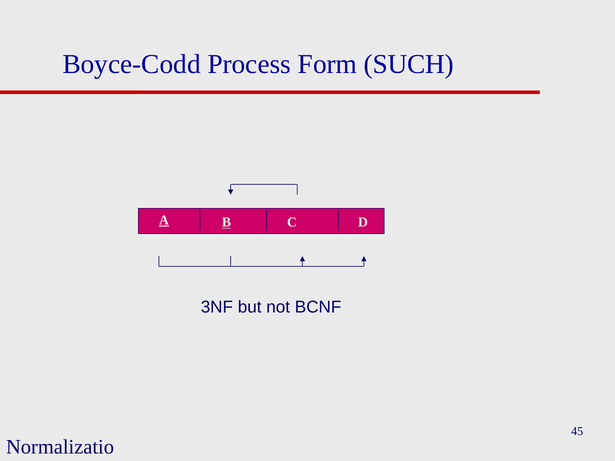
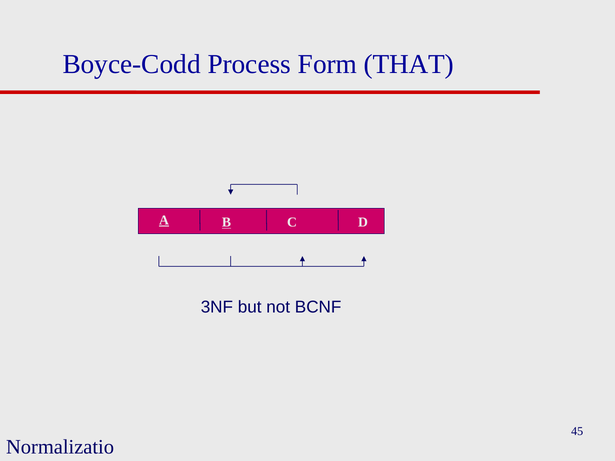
SUCH: SUCH -> THAT (409, 64)
